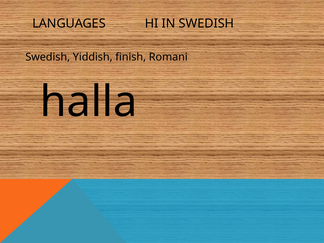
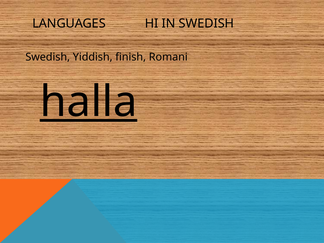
halla underline: none -> present (89, 102)
